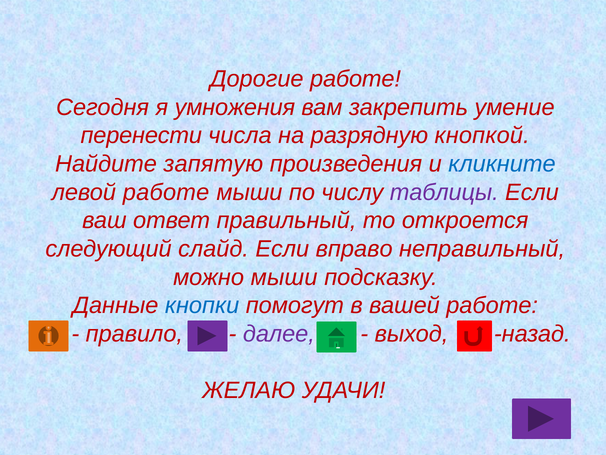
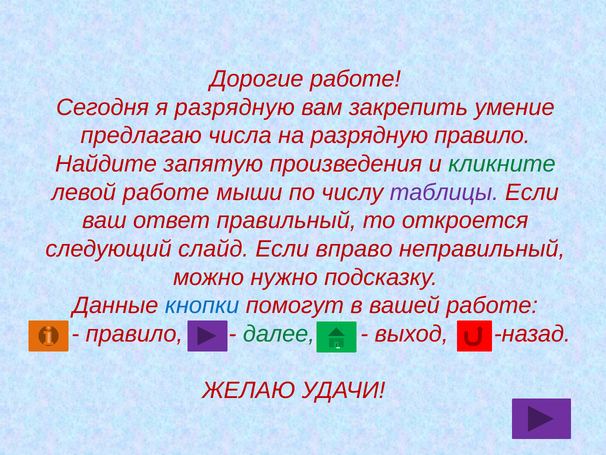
я умножения: умножения -> разрядную (235, 107)
перенести: перенести -> предлагаю (141, 136)
разрядную кнопкой: кнопкой -> правило (482, 136)
кликните colour: blue -> green (502, 164)
можно мыши: мыши -> нужно (284, 277)
далее colour: purple -> green (279, 334)
